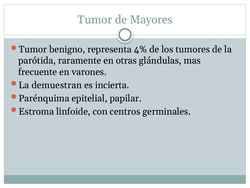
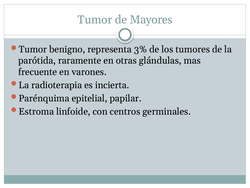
4%: 4% -> 3% (140, 49)
demuestran: demuestran -> radioterapia (57, 85)
